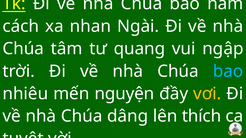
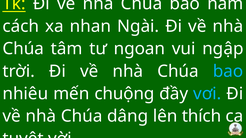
quang: quang -> ngoan (139, 49)
nguyện: nguyện -> chuộng (124, 94)
vơi colour: yellow -> light blue (207, 94)
